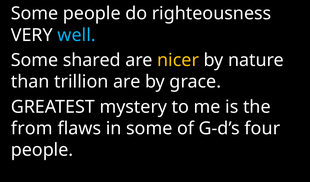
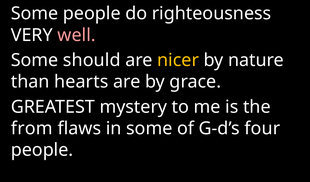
well colour: light blue -> pink (77, 35)
shared: shared -> should (92, 60)
trillion: trillion -> hearts (81, 82)
